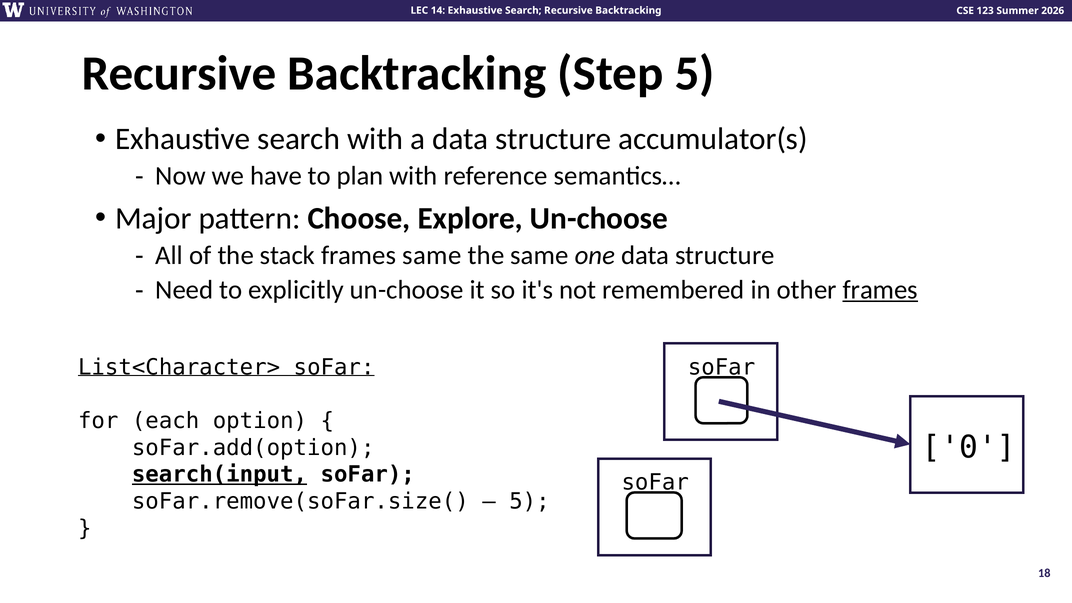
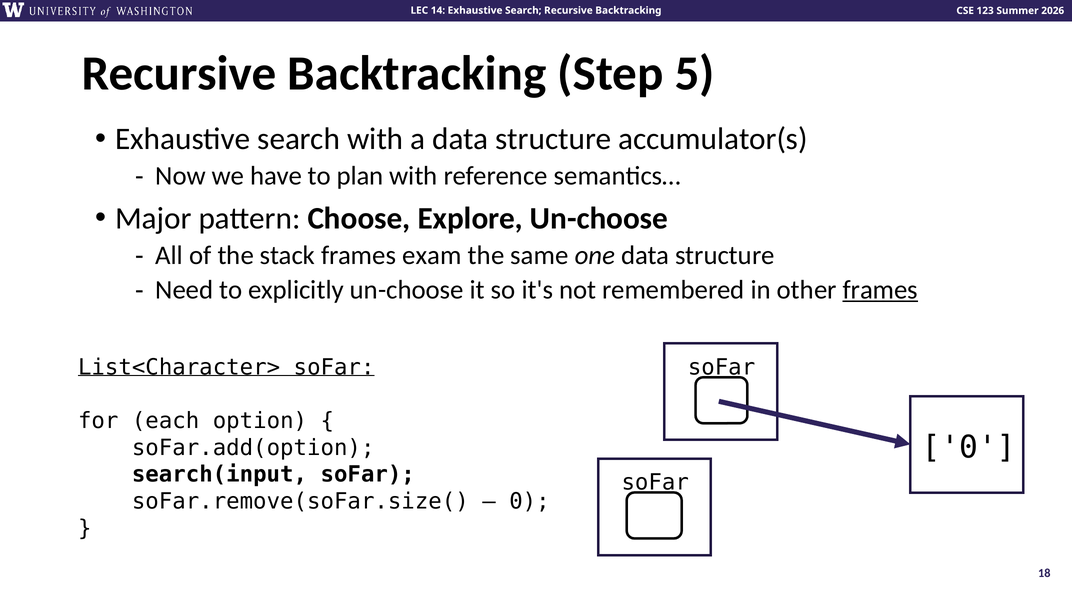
frames same: same -> exam (432, 255)
search(input underline: present -> none (219, 475)
5: 5 -> 0 (529, 501)
